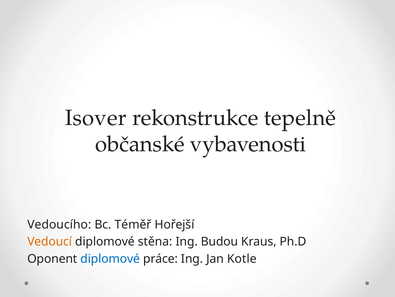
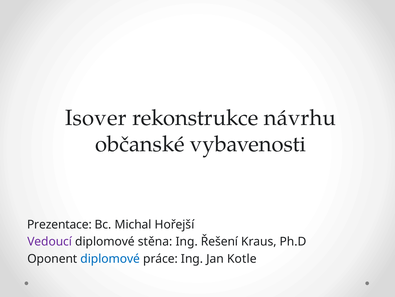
tepelně: tepelně -> návrhu (300, 118)
Vedoucího: Vedoucího -> Prezentace (59, 224)
Téměř: Téměř -> Michal (133, 224)
Vedoucí colour: orange -> purple (50, 241)
Budou: Budou -> Řešení (220, 241)
